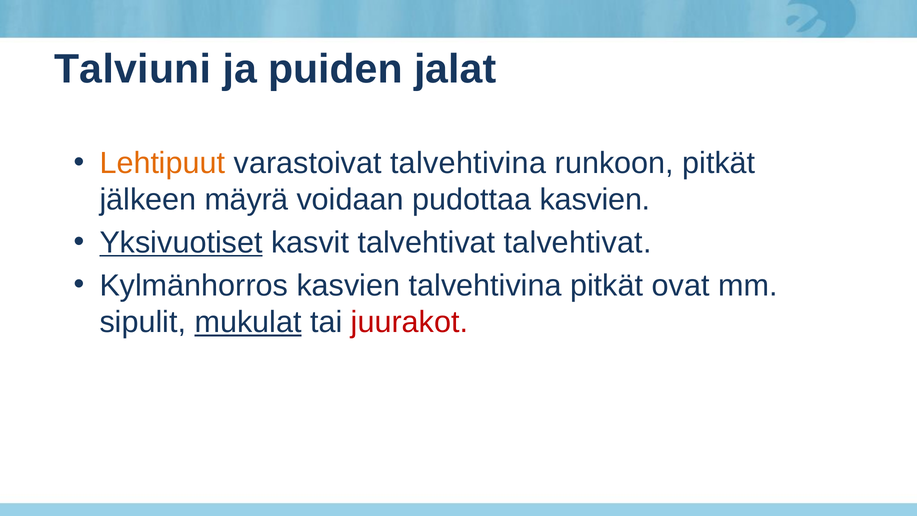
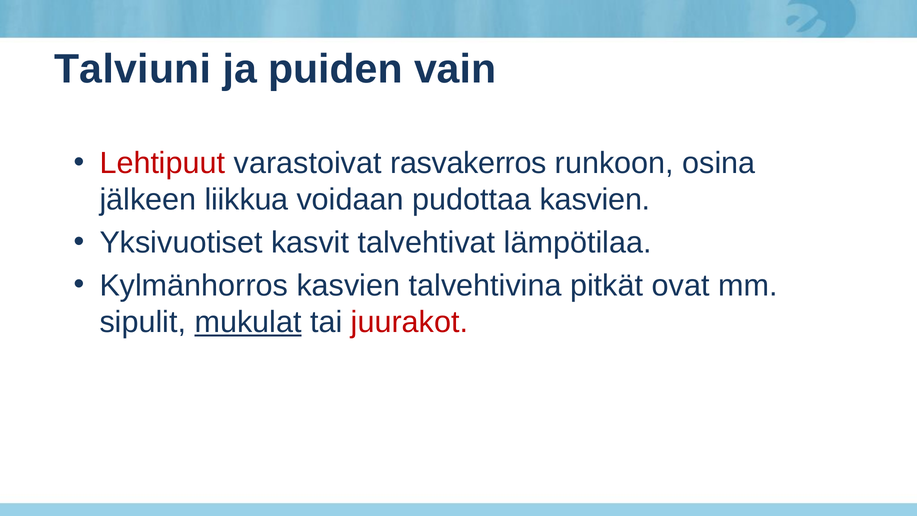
jalat: jalat -> vain (455, 69)
Lehtipuut colour: orange -> red (162, 163)
varastoivat talvehtivina: talvehtivina -> rasvakerros (468, 163)
runkoon pitkät: pitkät -> osina (719, 163)
mäyrä: mäyrä -> liikkua (247, 200)
Yksivuotiset underline: present -> none (181, 243)
talvehtivat talvehtivat: talvehtivat -> lämpötilaa (578, 243)
